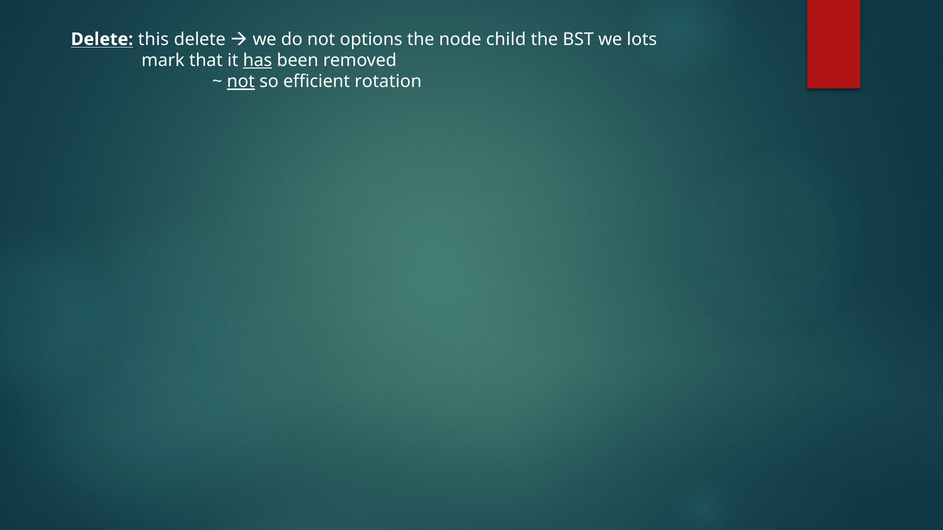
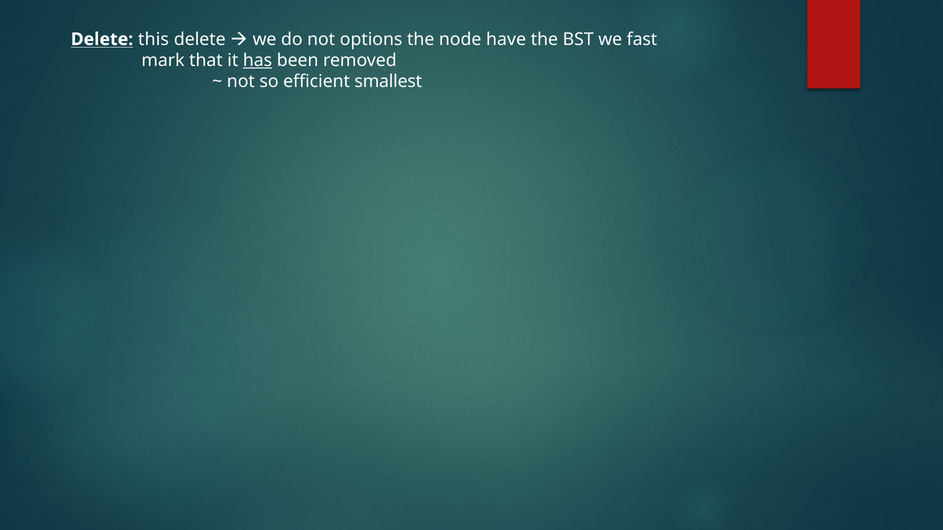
child: child -> have (506, 39)
lots: lots -> fast (642, 39)
not underline: present -> none (241, 82)
rotation: rotation -> smallest (388, 82)
